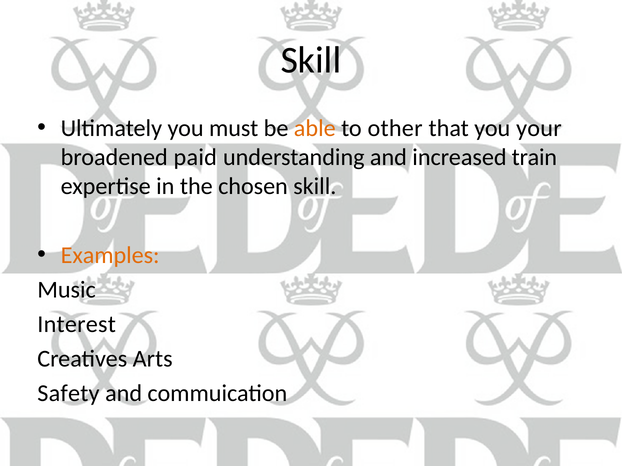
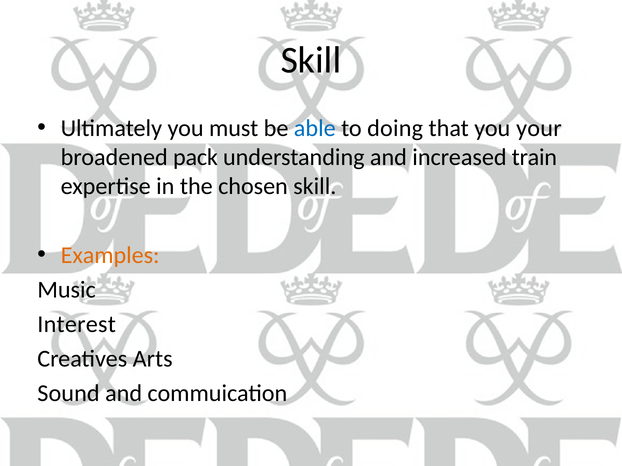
able colour: orange -> blue (315, 128)
other: other -> doing (395, 128)
paid: paid -> pack (195, 157)
Safety: Safety -> Sound (68, 394)
